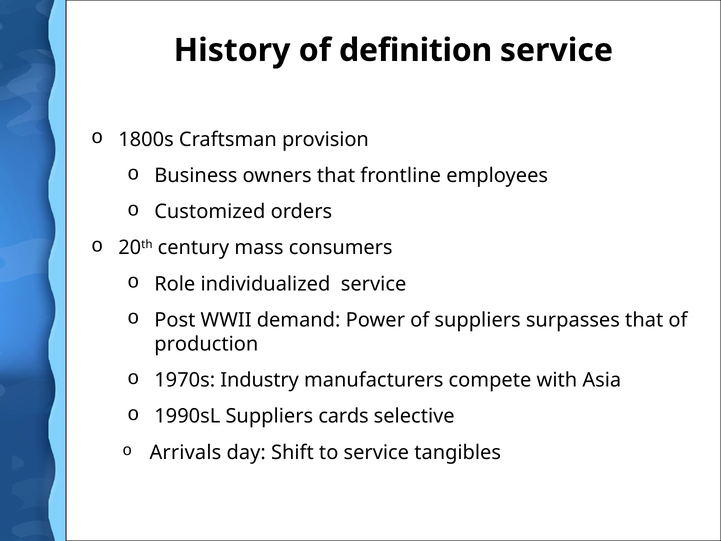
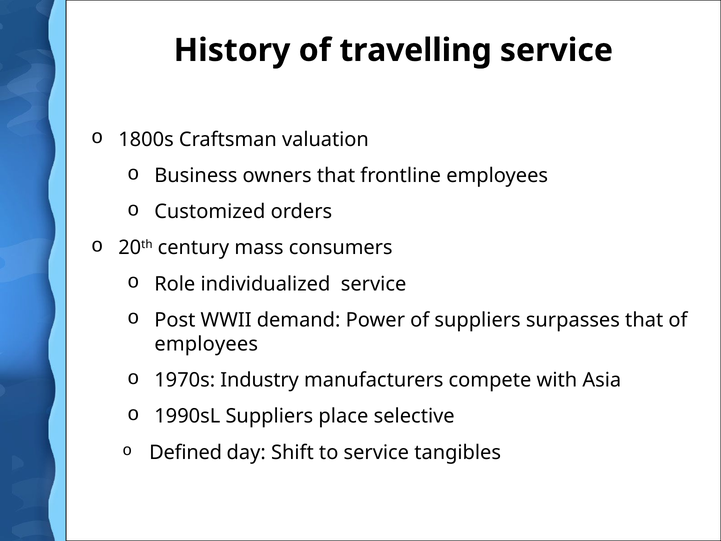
definition: definition -> travelling (416, 50)
provision: provision -> valuation (325, 140)
production: production -> employees (206, 344)
cards: cards -> place (343, 416)
Arrivals: Arrivals -> Defined (186, 452)
